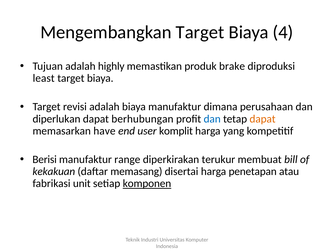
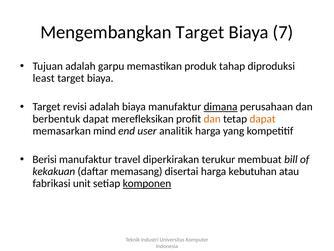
4: 4 -> 7 (283, 32)
highly: highly -> garpu (111, 66)
brake: brake -> tahap (232, 66)
dimana underline: none -> present (221, 107)
diperlukan: diperlukan -> berbentuk (56, 119)
berhubungan: berhubungan -> merefleksikan (143, 119)
dan colour: blue -> orange (212, 119)
have: have -> mind (105, 131)
komplit: komplit -> analitik (176, 131)
range: range -> travel (127, 159)
penetapan: penetapan -> kebutuhan (253, 171)
